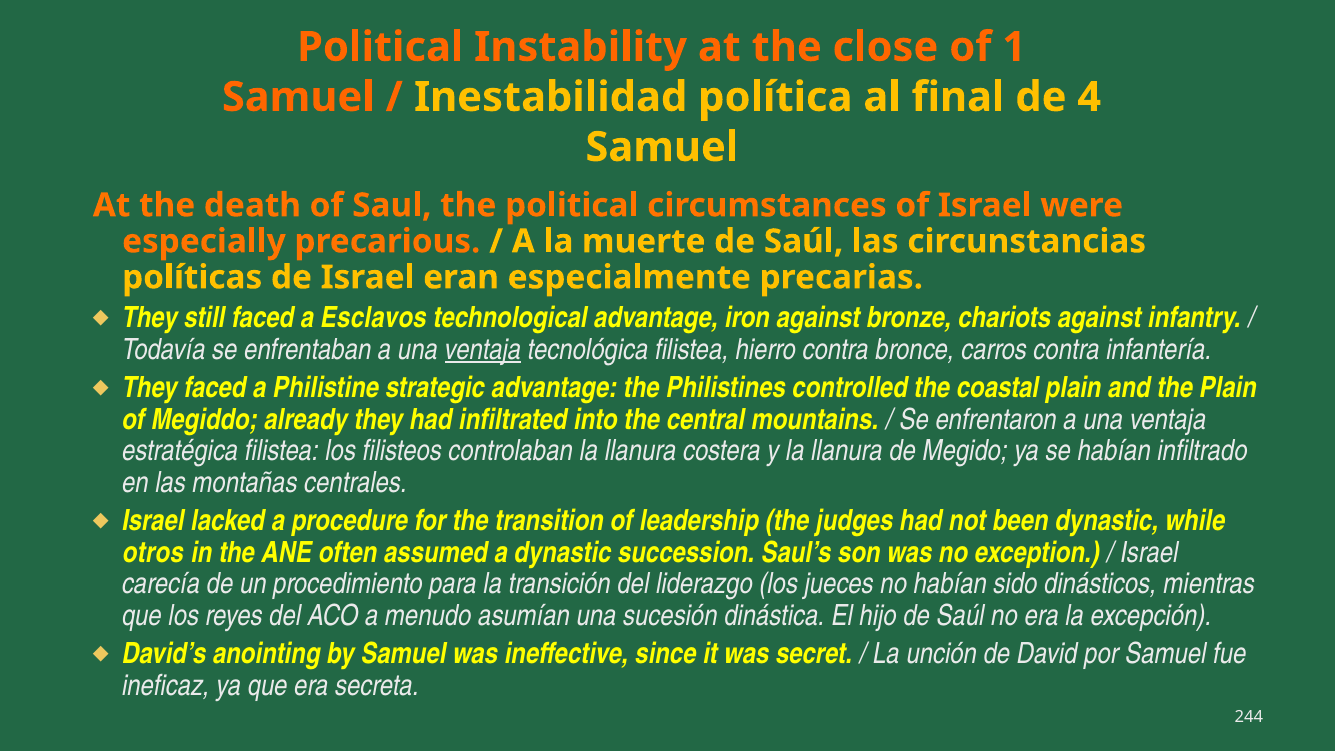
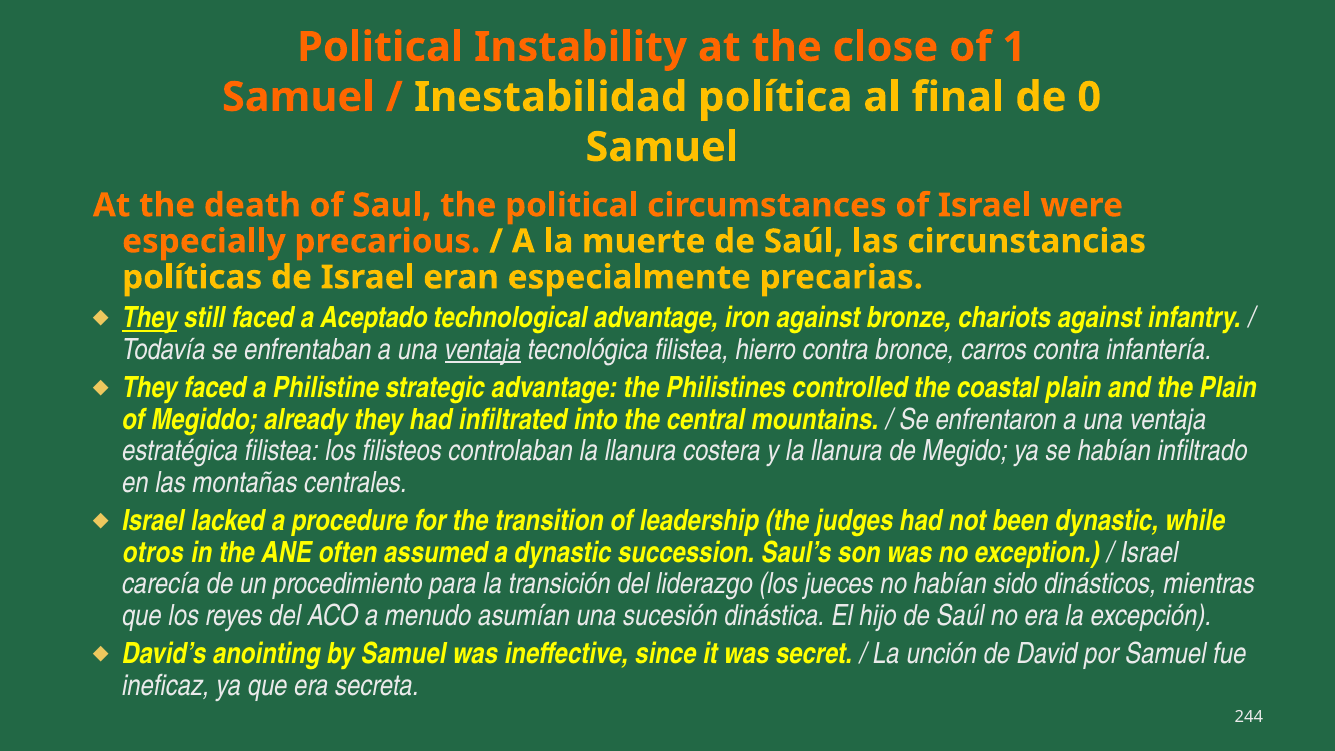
4: 4 -> 0 (1089, 97)
They underline: none -> present (150, 318)
Esclavos: Esclavos -> Aceptado (374, 318)
